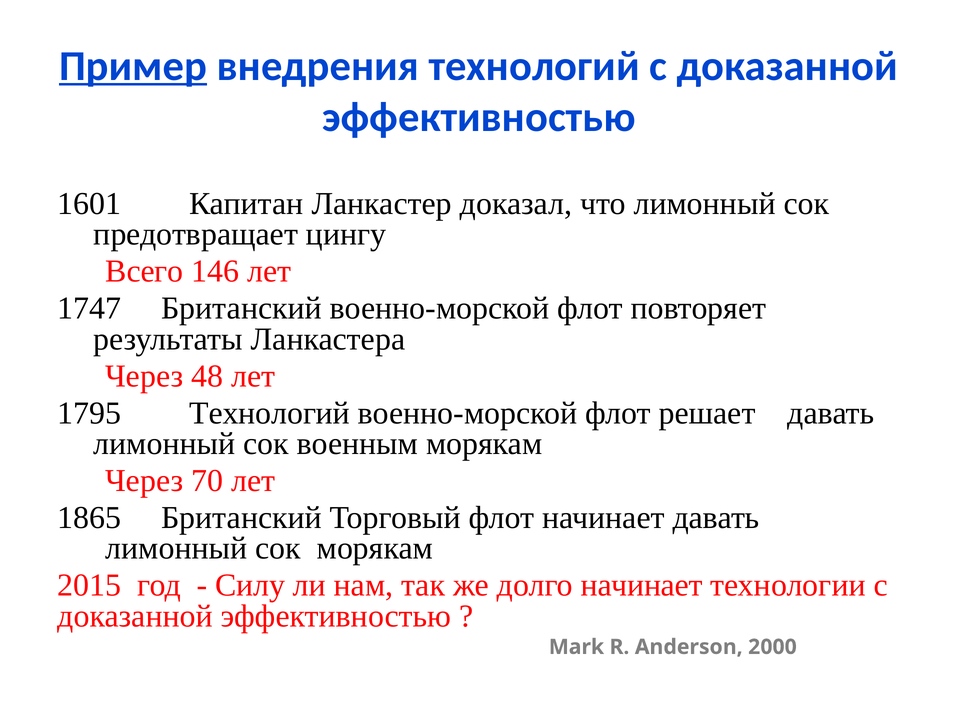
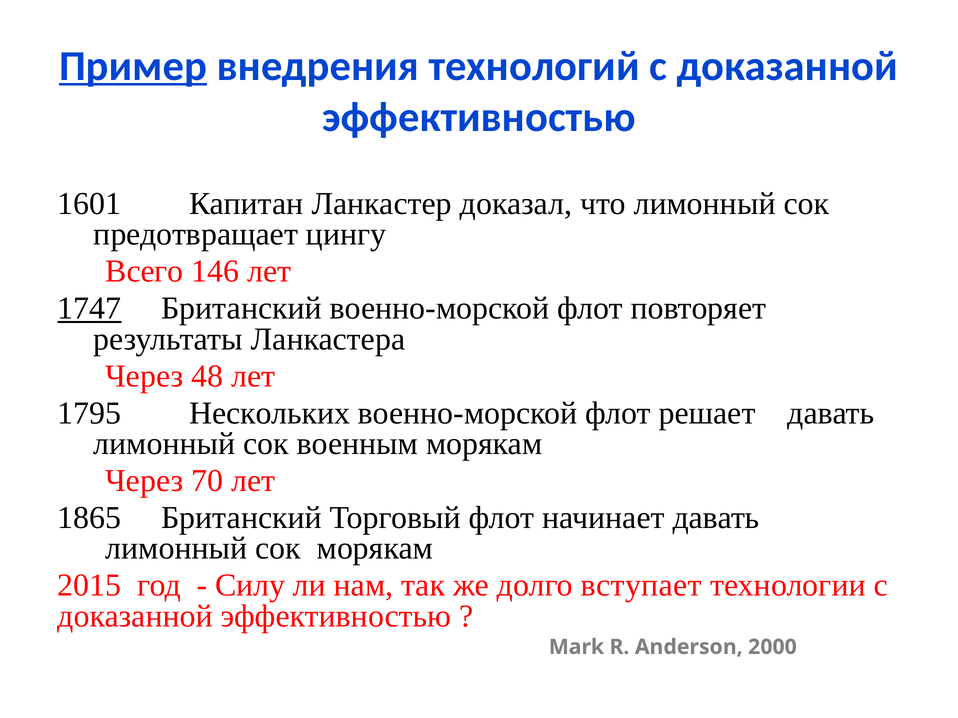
1747 underline: none -> present (89, 309)
1795 Технологий: Технологий -> Нескольких (270, 413)
долго начинает: начинает -> вступает (641, 586)
